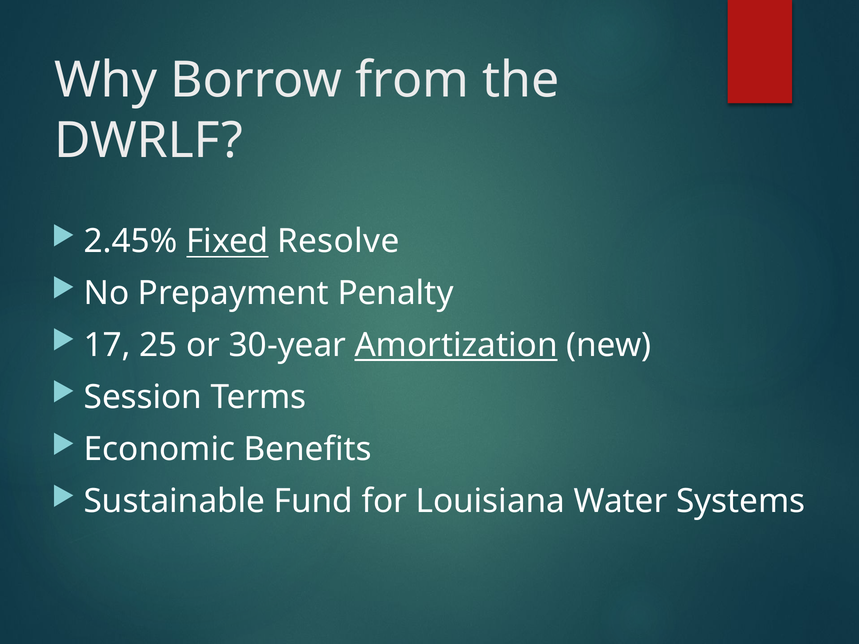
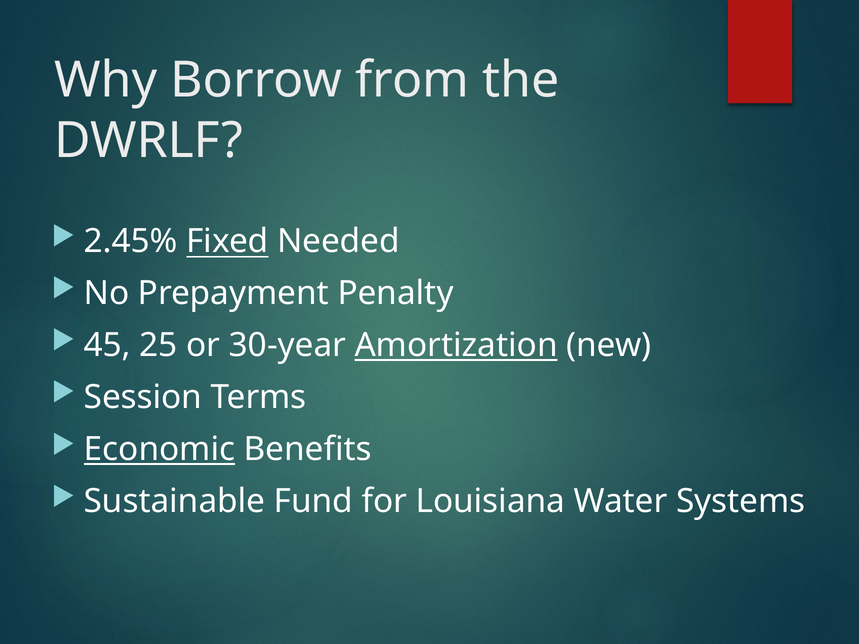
Resolve: Resolve -> Needed (338, 241)
17: 17 -> 45 (107, 346)
Economic underline: none -> present (159, 450)
